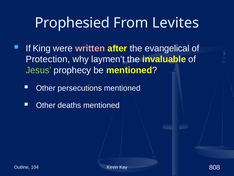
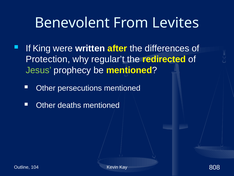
Prophesied: Prophesied -> Benevolent (72, 23)
written colour: pink -> white (90, 48)
evangelical: evangelical -> differences (167, 48)
laymen’t: laymen’t -> regular’t (108, 59)
invaluable: invaluable -> redirected (164, 59)
